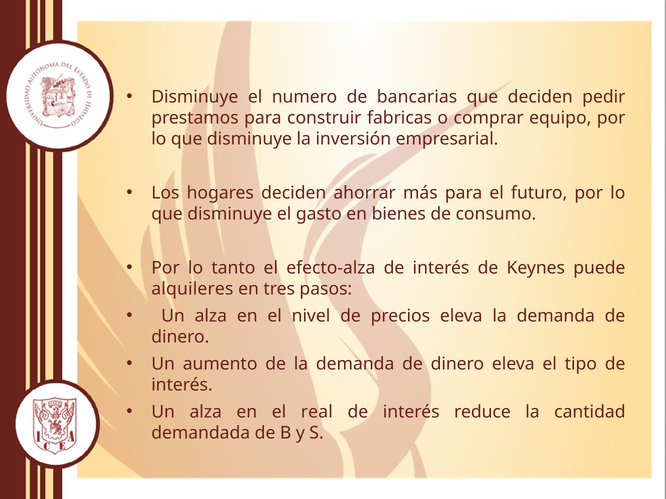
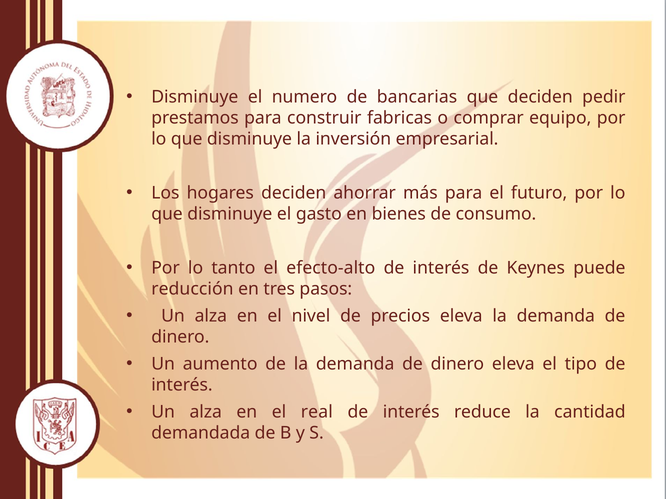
efecto-alza: efecto-alza -> efecto-alto (331, 268)
alquileres: alquileres -> reducción (192, 289)
